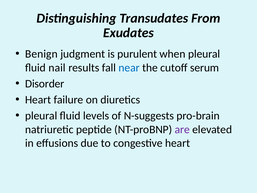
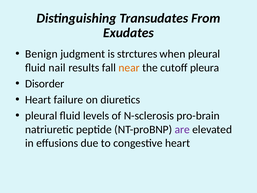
purulent: purulent -> strctures (137, 54)
near colour: blue -> orange (129, 68)
serum: serum -> pleura (205, 68)
N-suggests: N-suggests -> N-sclerosis (149, 116)
